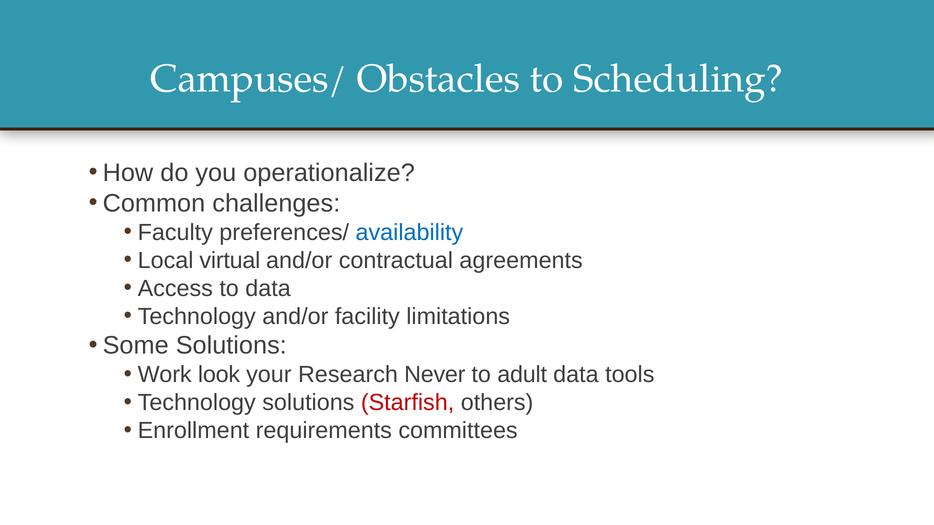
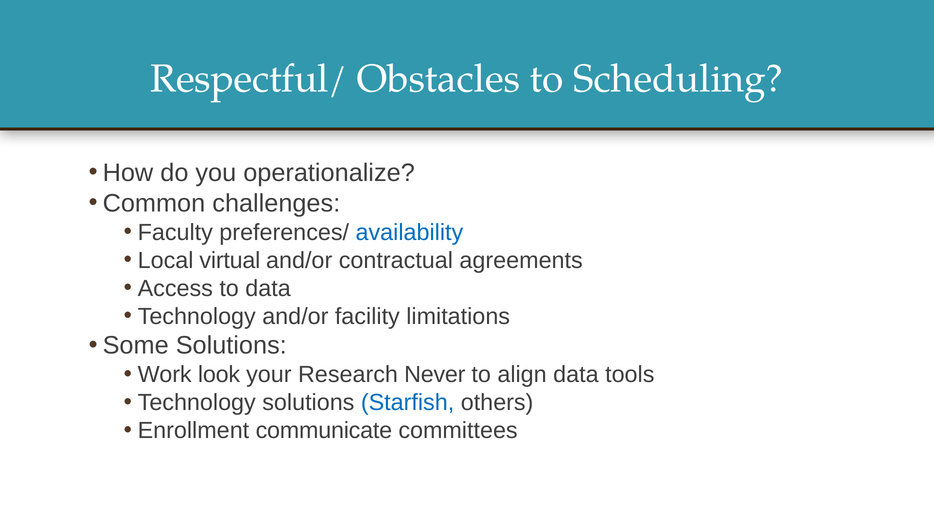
Campuses/: Campuses/ -> Respectful/ (249, 79)
adult: adult -> align (522, 375)
Starfish colour: red -> blue (408, 403)
requirements: requirements -> communicate (324, 431)
